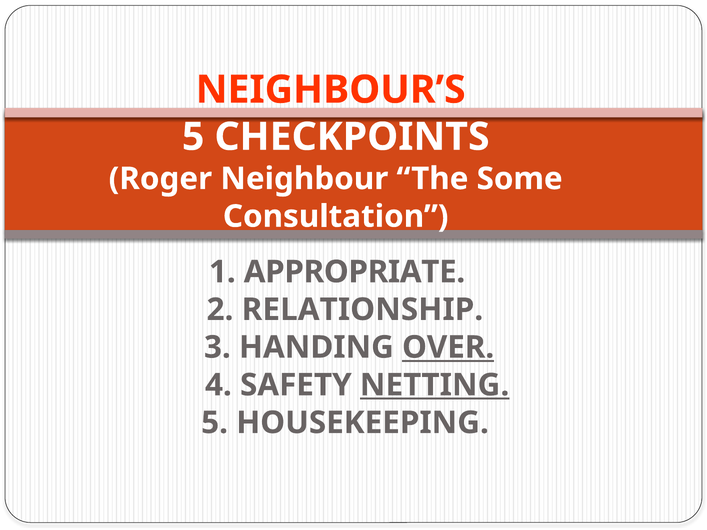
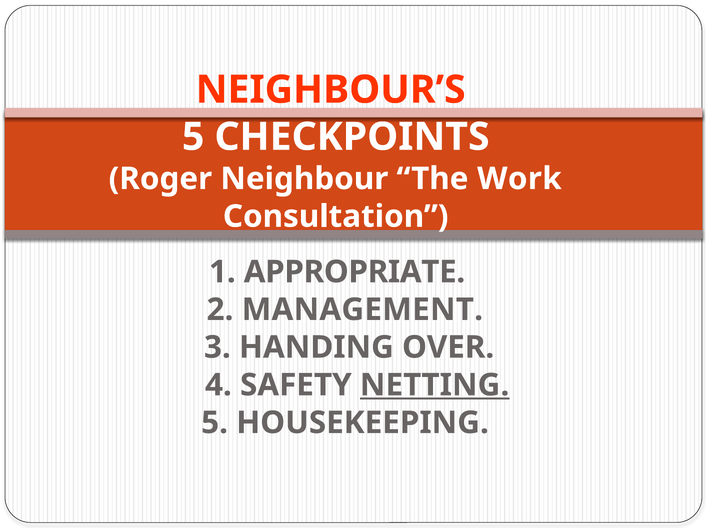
Some: Some -> Work (519, 179)
RELATIONSHIP: RELATIONSHIP -> MANAGEMENT (362, 310)
OVER underline: present -> none (448, 347)
